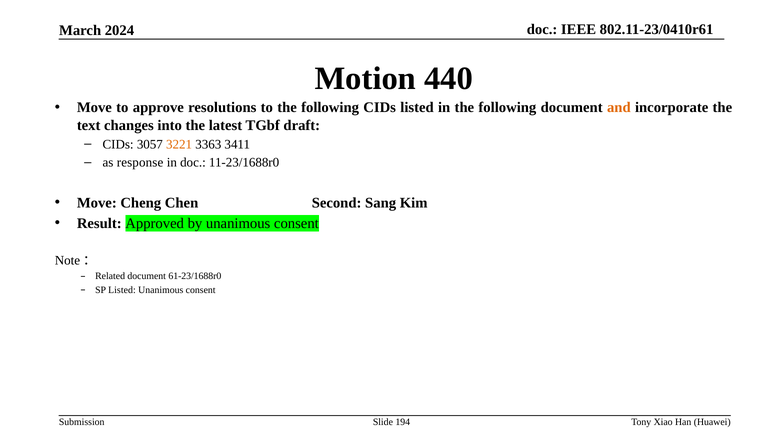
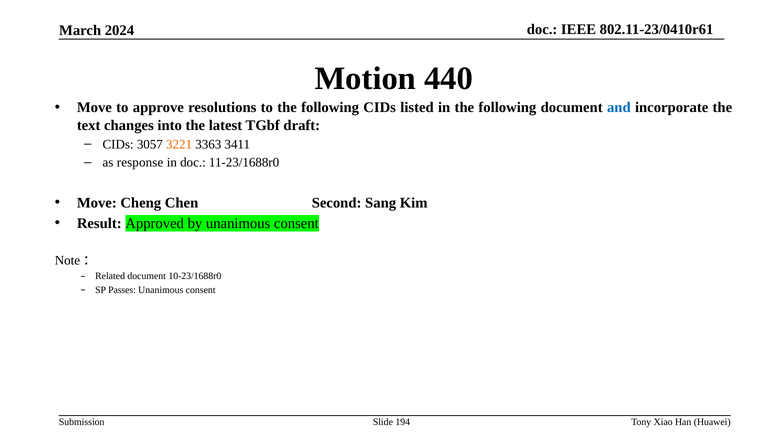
and colour: orange -> blue (619, 108)
61-23/1688r0: 61-23/1688r0 -> 10-23/1688r0 (195, 276)
SP Listed: Listed -> Passes (122, 290)
